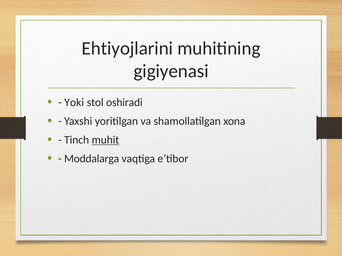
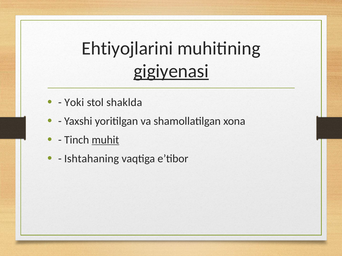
gigiyenasi underline: none -> present (171, 71)
oshiradi: oshiradi -> shaklda (124, 102)
Moddalarga: Moddalarga -> Ishtahaning (92, 159)
